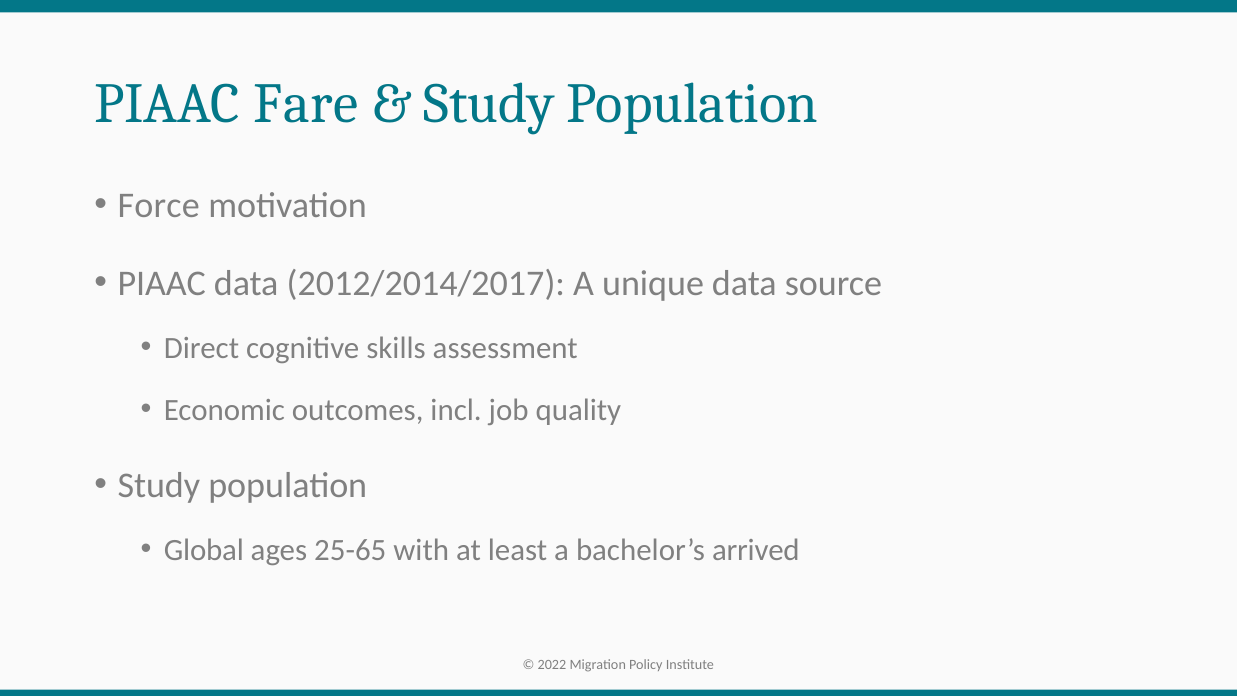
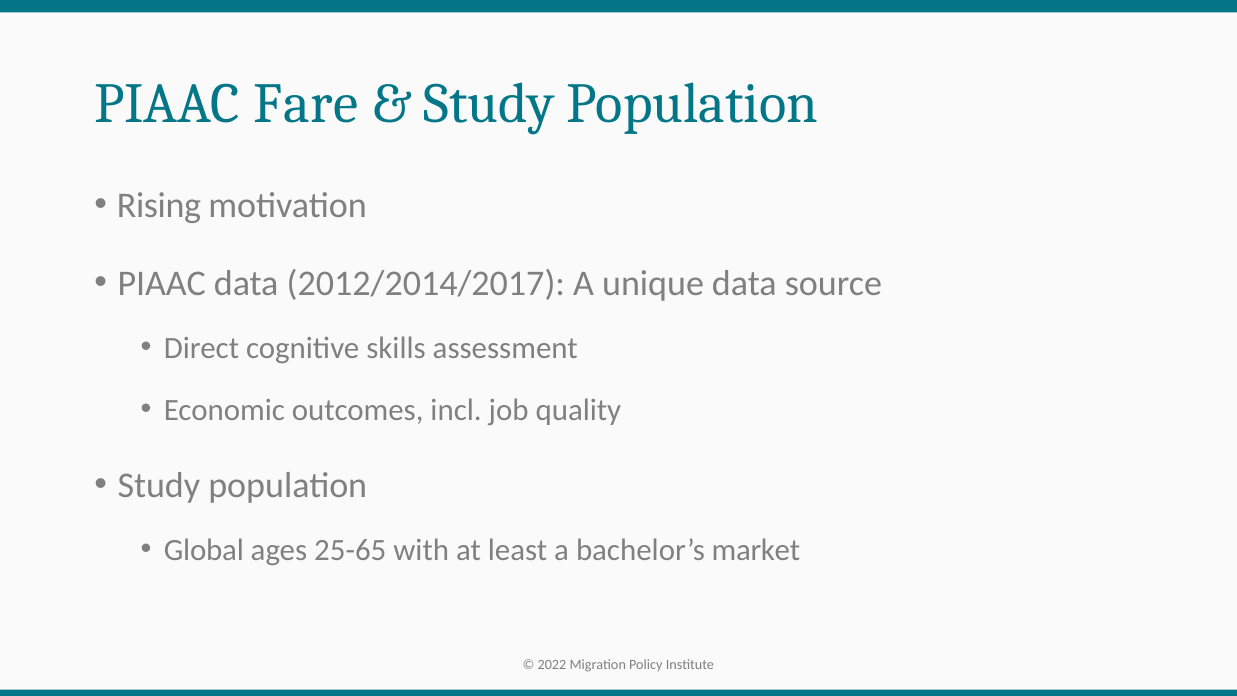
Force: Force -> Rising (159, 206)
arrived: arrived -> market (756, 550)
